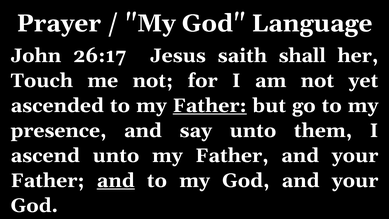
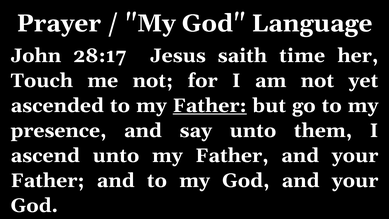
26:17: 26:17 -> 28:17 (100, 56)
shall: shall -> time (302, 56)
and underline: present -> none (116, 180)
